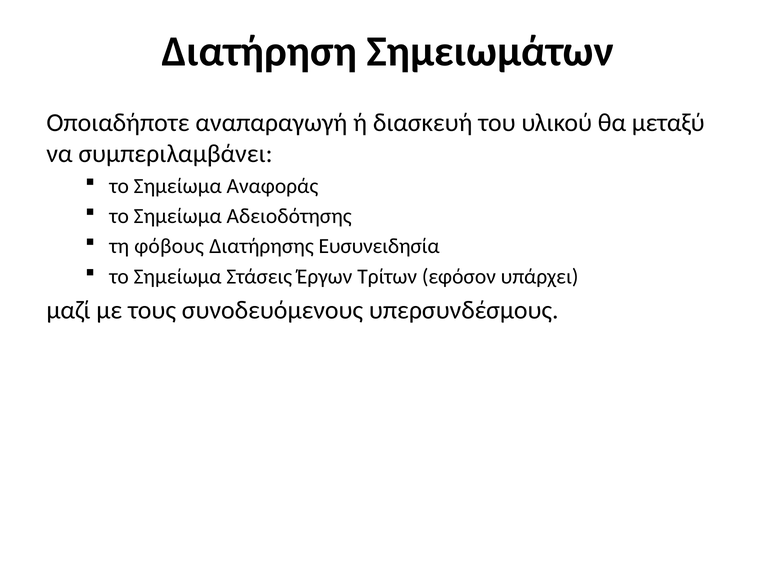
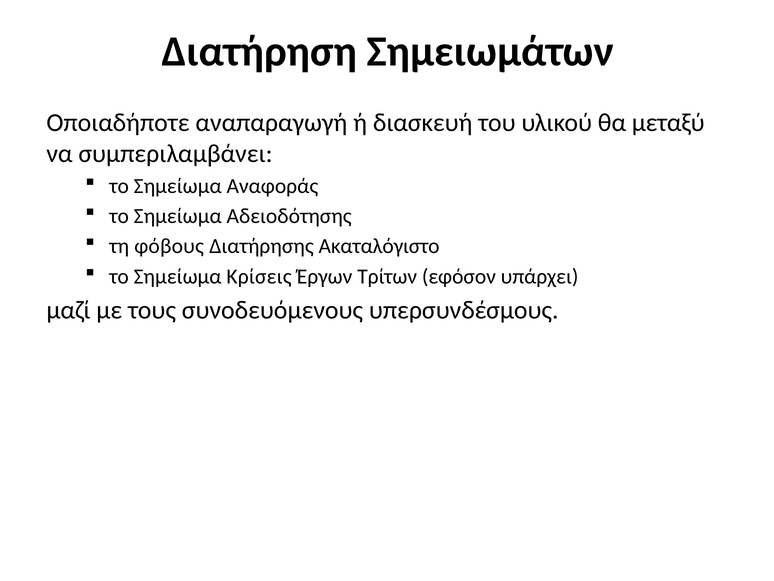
Ευσυνειδησία: Ευσυνειδησία -> Ακαταλόγιστο (379, 246)
Στάσεις: Στάσεις -> Κρίσεις (259, 276)
